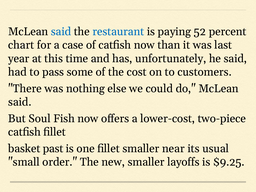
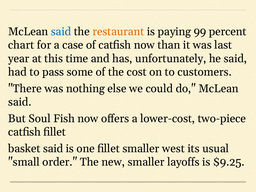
restaurant colour: blue -> orange (118, 31)
52: 52 -> 99 (200, 31)
basket past: past -> said (53, 149)
near: near -> west (173, 149)
